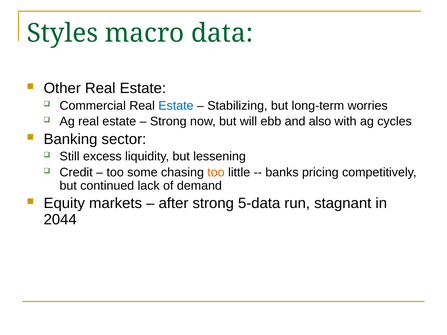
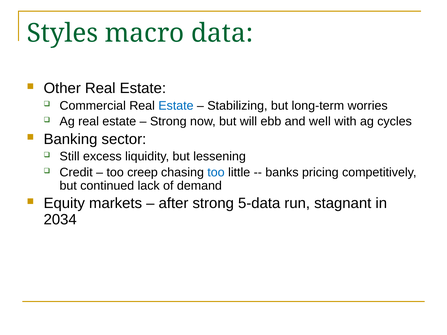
also: also -> well (320, 122)
some: some -> creep (142, 172)
too colour: orange -> blue (216, 172)
2044: 2044 -> 2034 (60, 220)
